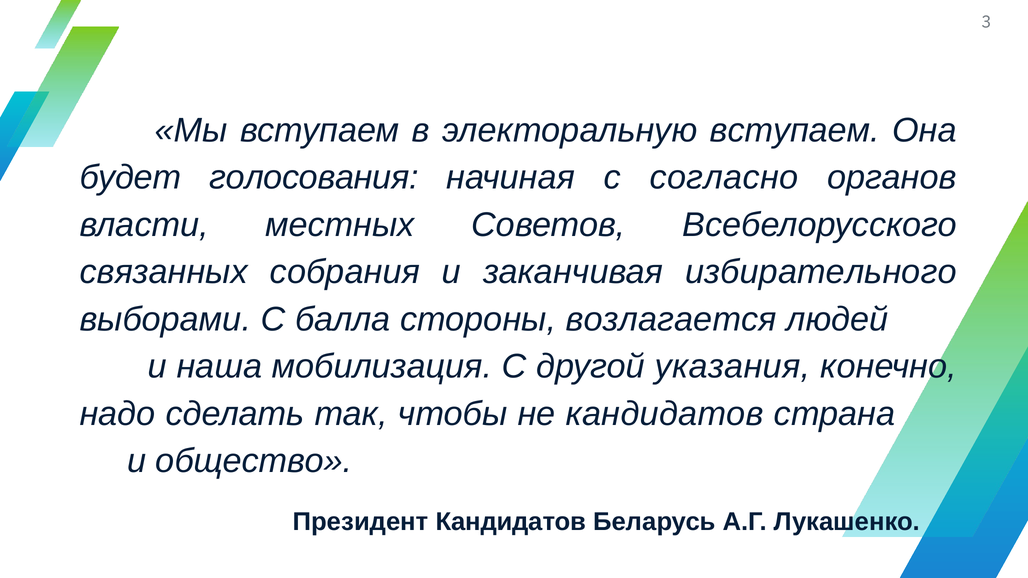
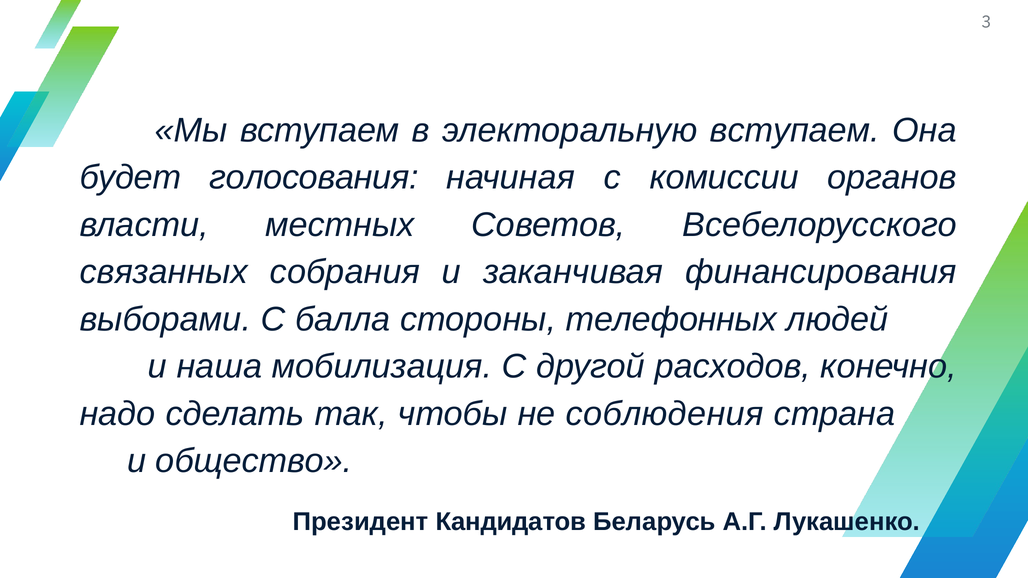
согласно: согласно -> комиссии (724, 178)
избирательного: избирательного -> финансирования (821, 272)
возлагается: возлагается -> телефонных (671, 320)
указания: указания -> расходов (733, 367)
не кандидатов: кандидатов -> соблюдения (665, 414)
